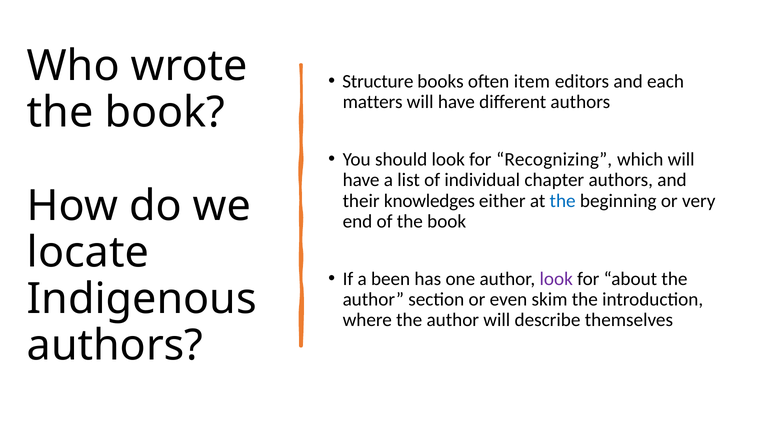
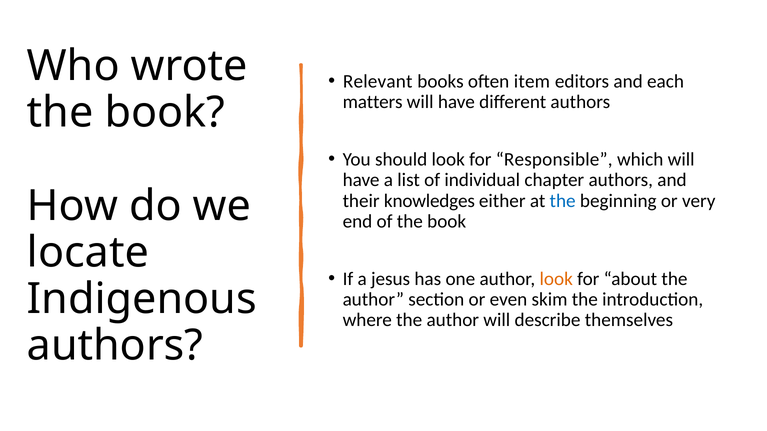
Structure: Structure -> Relevant (378, 81)
Recognizing: Recognizing -> Responsible (554, 160)
been: been -> jesus (391, 279)
look colour: purple -> orange (556, 279)
